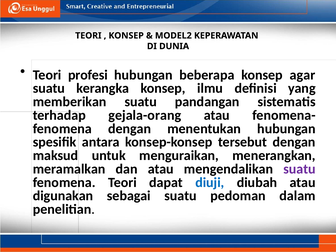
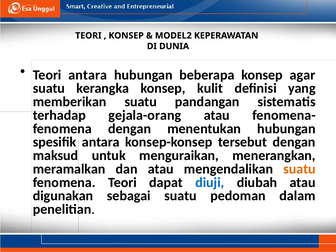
Teori profesi: profesi -> antara (88, 75)
ilmu: ilmu -> kulit (210, 88)
suatu colour: purple -> orange (299, 169)
